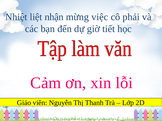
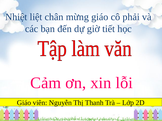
nhận: nhận -> chân (54, 17)
mừng việc: việc -> giáo (100, 17)
